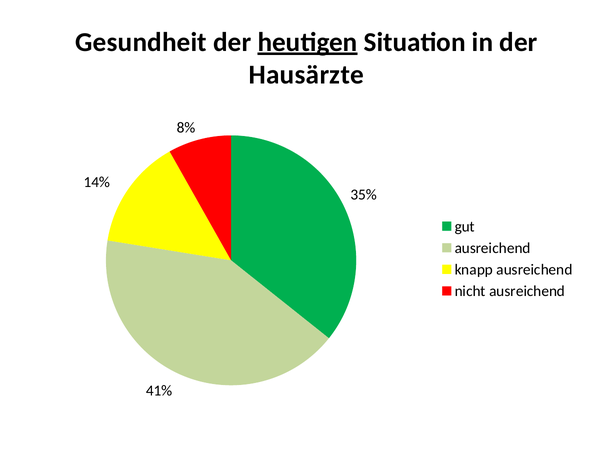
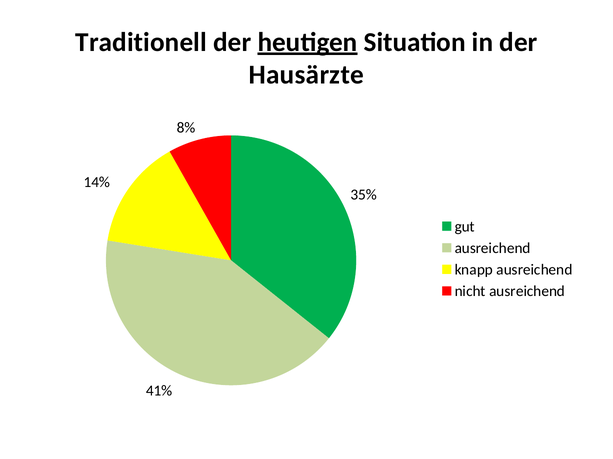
Gesundheit: Gesundheit -> Traditionell (141, 42)
